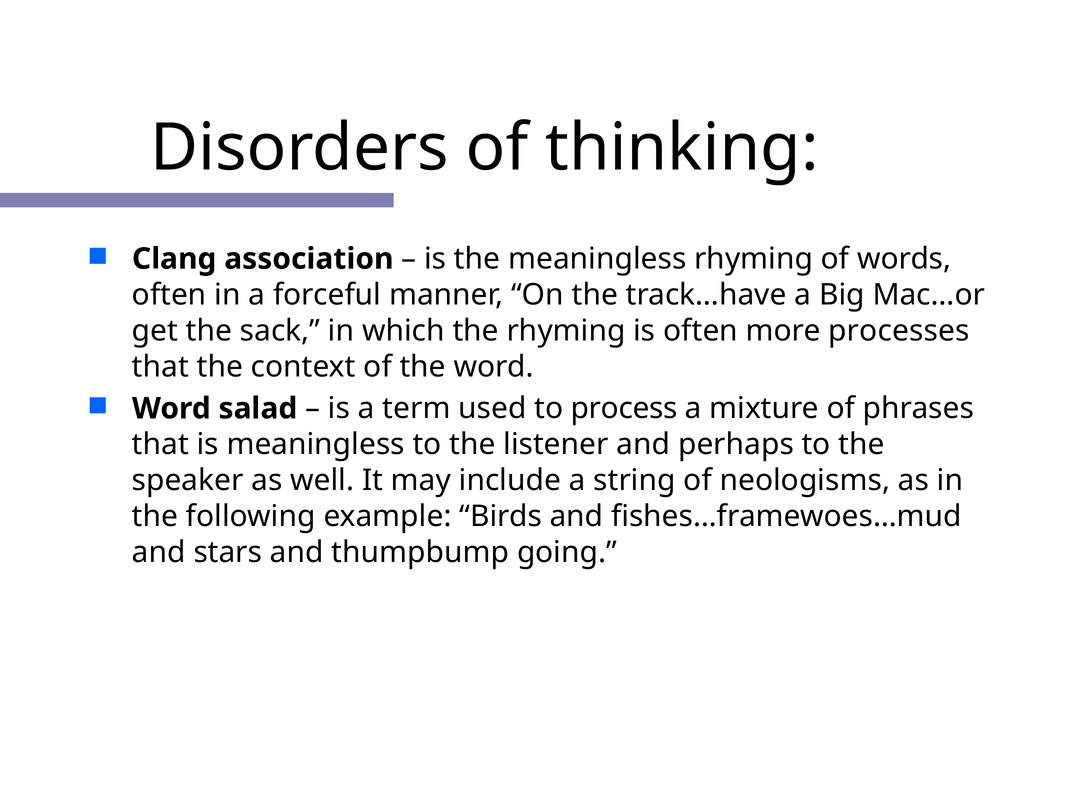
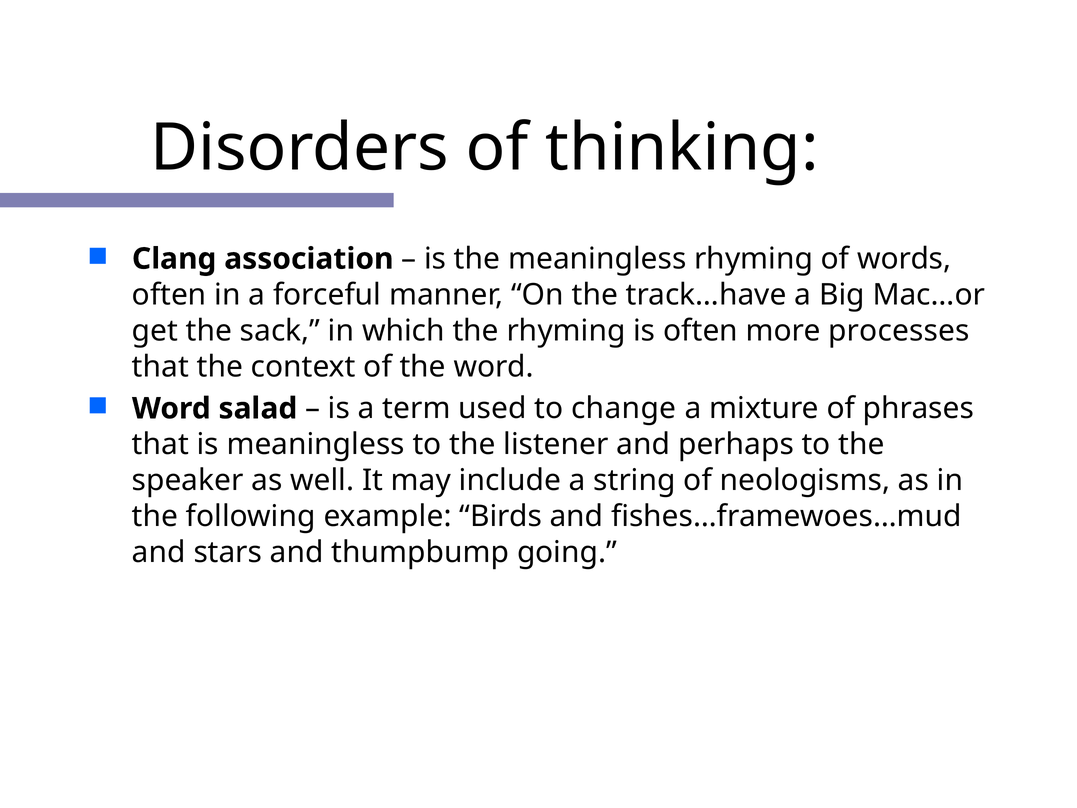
process: process -> change (624, 408)
